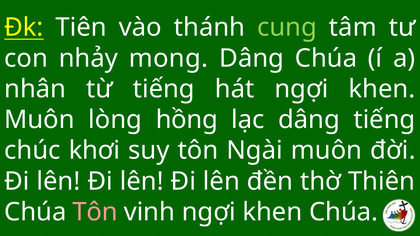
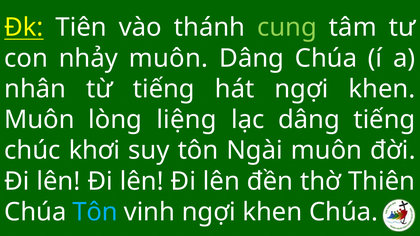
nhảy mong: mong -> muôn (168, 58)
hồng: hồng -> liệng (187, 120)
Tôn colour: pink -> light blue (95, 212)
